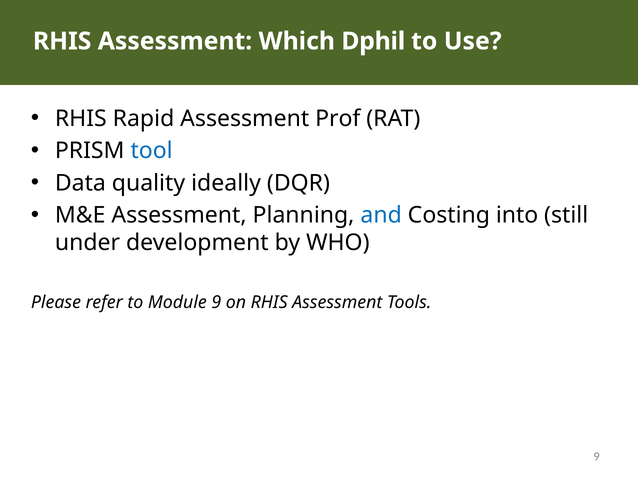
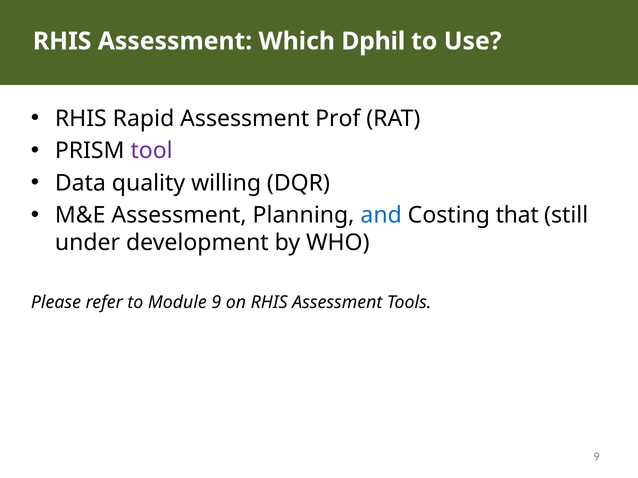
tool colour: blue -> purple (152, 151)
ideally: ideally -> willing (226, 183)
into: into -> that (517, 215)
